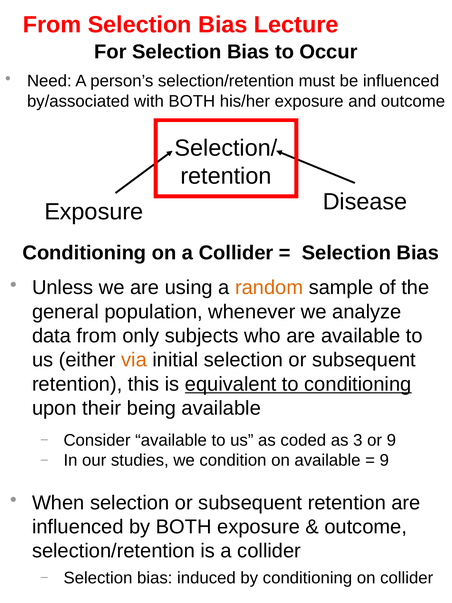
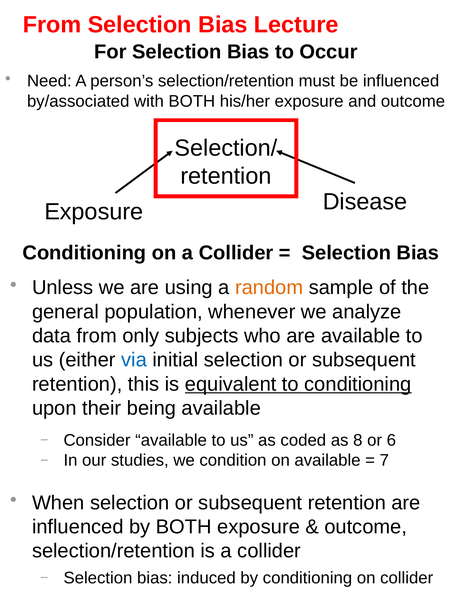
via colour: orange -> blue (134, 360)
3: 3 -> 8 (358, 440)
or 9: 9 -> 6 (391, 440)
9: 9 -> 7 (384, 460)
